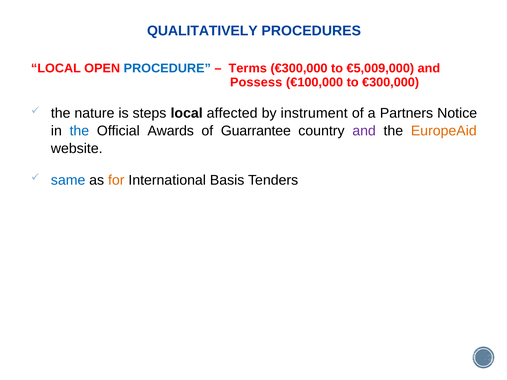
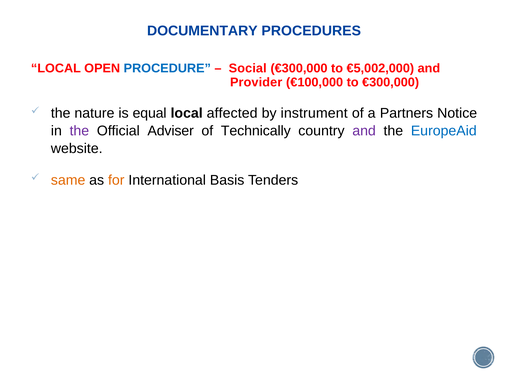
QUALITATIVELY: QUALITATIVELY -> DOCUMENTARY (202, 31)
Terms: Terms -> Social (248, 68)
€5,009,000: €5,009,000 -> €5,002,000 (380, 68)
Possess: Possess -> Provider (256, 82)
steps: steps -> equal (150, 113)
the colour: blue -> purple (79, 131)
Awards: Awards -> Adviser (171, 131)
Guarrantee: Guarrantee -> Technically (256, 131)
EuropeAid colour: orange -> blue (444, 131)
same colour: blue -> orange (68, 180)
